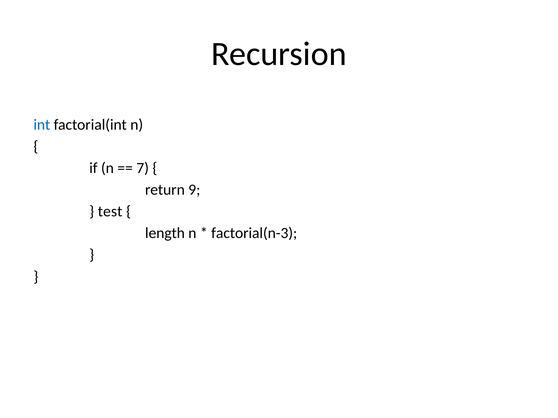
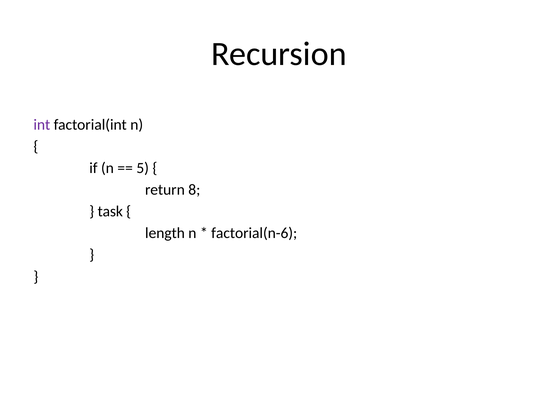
int colour: blue -> purple (42, 125)
7: 7 -> 5 (143, 168)
9: 9 -> 8 (194, 190)
test: test -> task (110, 212)
factorial(n-3: factorial(n-3 -> factorial(n-6 (254, 233)
